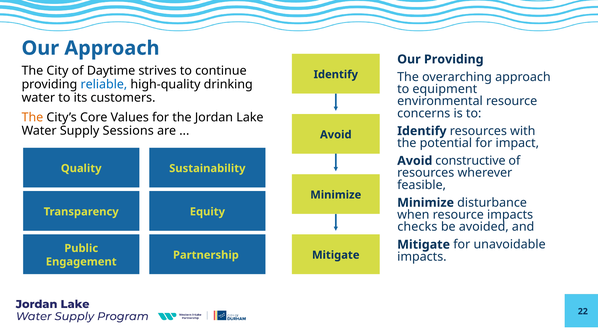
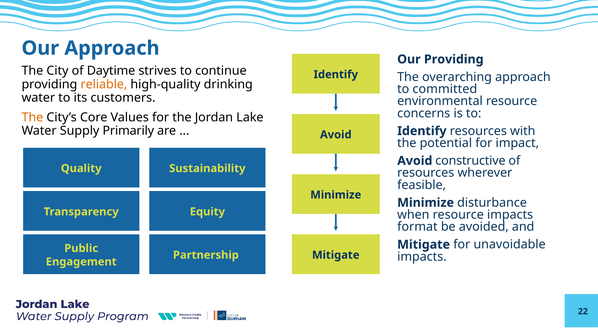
reliable colour: blue -> orange (104, 84)
equipment: equipment -> committed (445, 89)
Sessions: Sessions -> Primarily (128, 131)
checks: checks -> format (417, 227)
